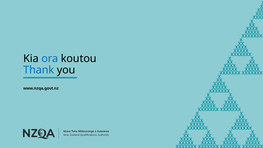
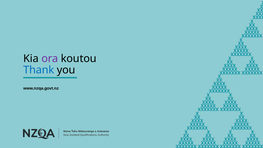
ora colour: blue -> purple (50, 58)
